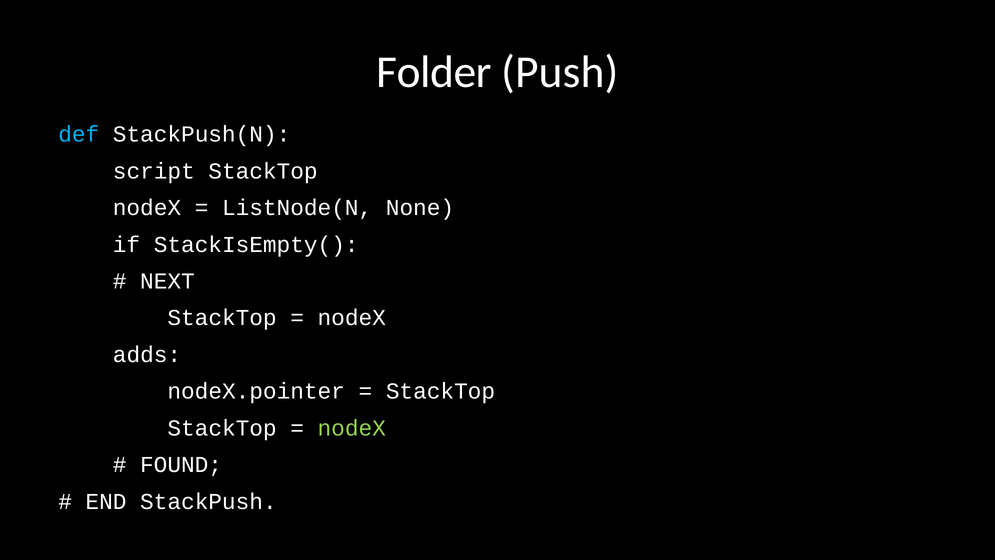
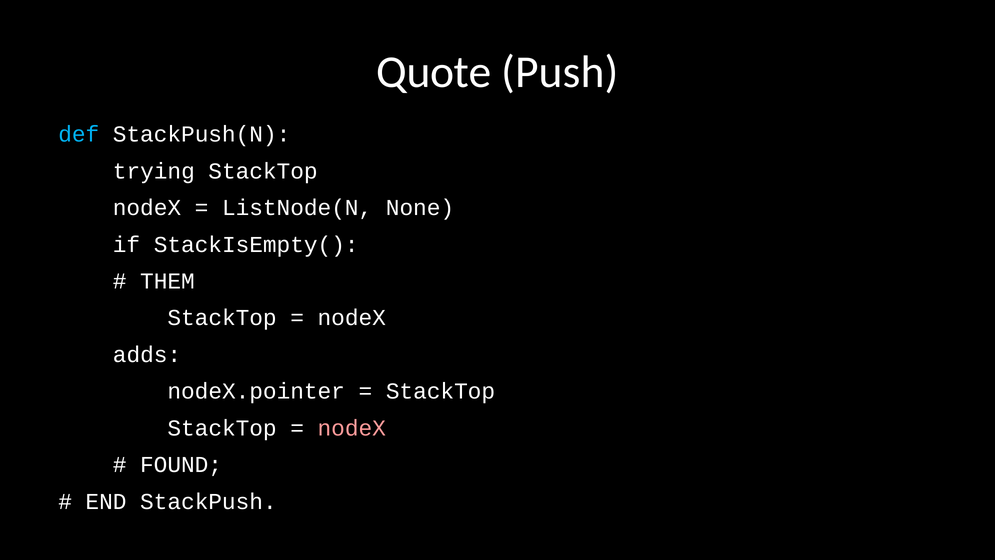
Folder: Folder -> Quote (434, 72)
script: script -> trying (154, 171)
NEXT: NEXT -> THEM (167, 281)
nodeX colour: light green -> pink (352, 428)
